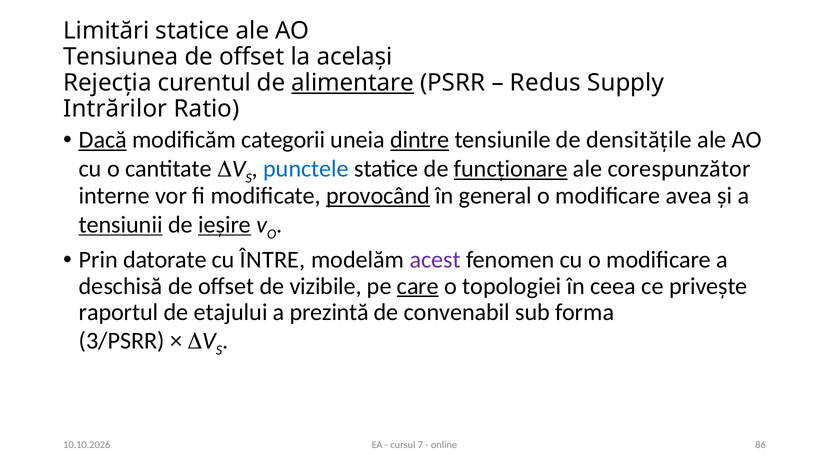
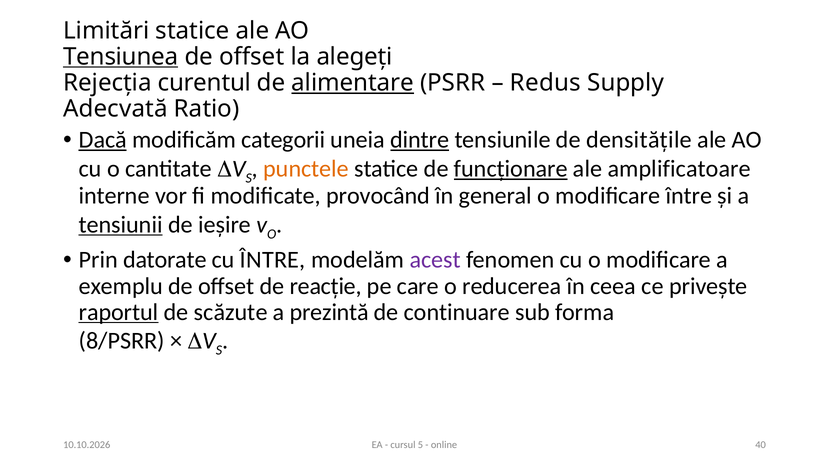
Tensiunea underline: none -> present (121, 57)
același: același -> alegeți (355, 57)
Intrărilor: Intrărilor -> Adecvată (115, 109)
punctele colour: blue -> orange (306, 169)
corespunzător: corespunzător -> amplificatoare (679, 169)
provocând underline: present -> none (378, 196)
modificare avea: avea -> între (689, 196)
ieșire underline: present -> none (225, 225)
deschisă: deschisă -> exemplu (121, 286)
vizibile: vizibile -> reacție (326, 286)
care underline: present -> none (418, 286)
topologiei: topologiei -> reducerea (512, 286)
raportul underline: none -> present (119, 312)
etajului: etajului -> scăzute (231, 312)
convenabil: convenabil -> continuare (457, 312)
3/PSRR: 3/PSRR -> 8/PSRR (122, 341)
7: 7 -> 5 (420, 445)
86: 86 -> 40 (761, 445)
